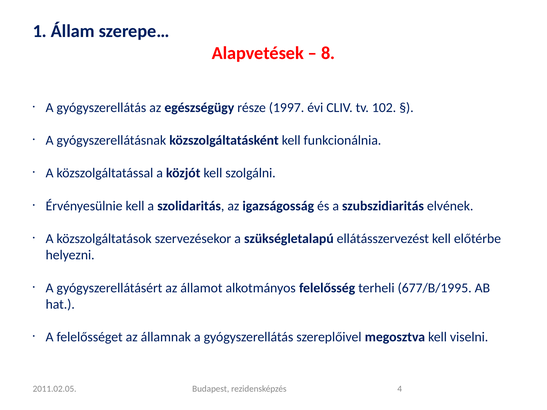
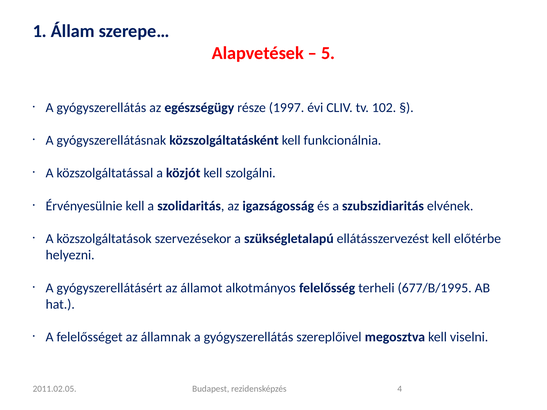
8: 8 -> 5 (328, 53)
